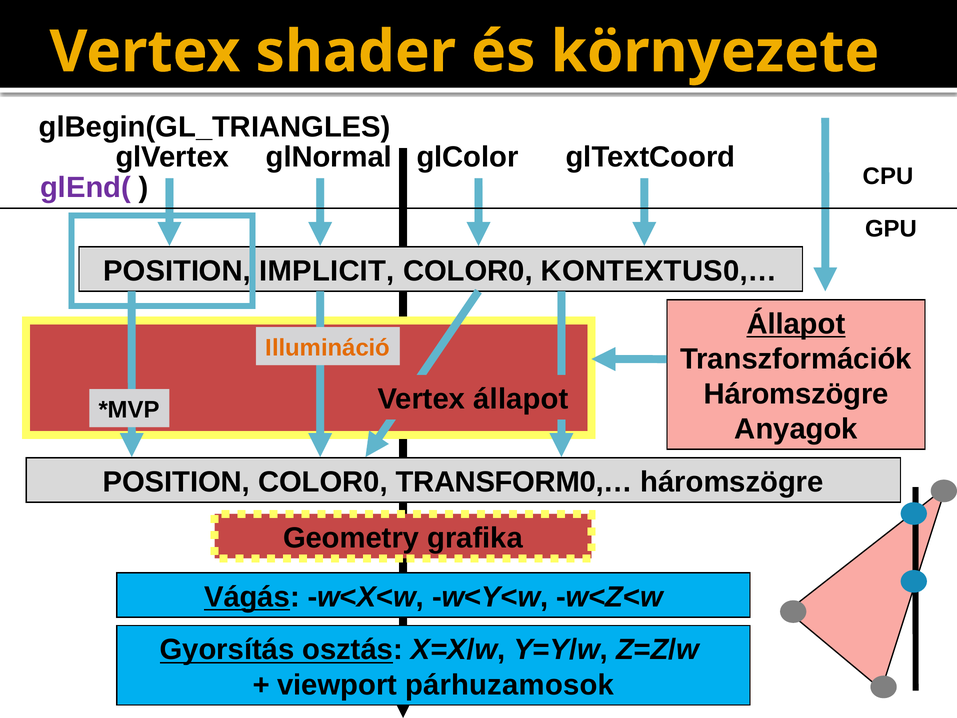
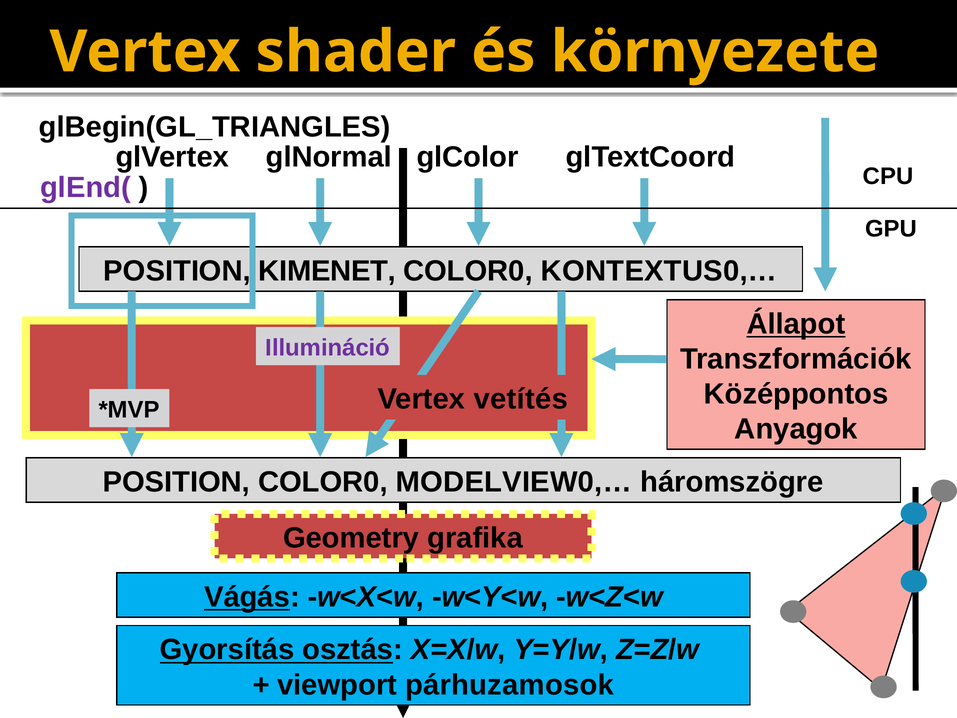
IMPLICIT: IMPLICIT -> KIMENET (327, 271)
Illumináció colour: orange -> purple (328, 348)
Háromszögre: Háromszögre -> Középpontos (796, 394)
Vertex állapot: állapot -> vetítés (521, 399)
TRANSFORM0,…: TRANSFORM0,… -> MODELVIEW0,… (514, 482)
